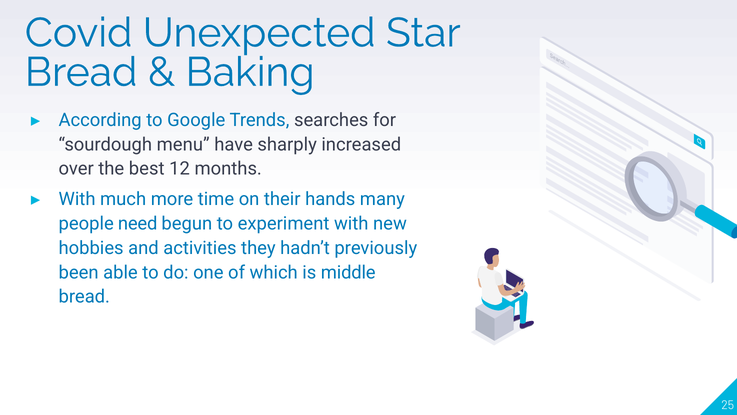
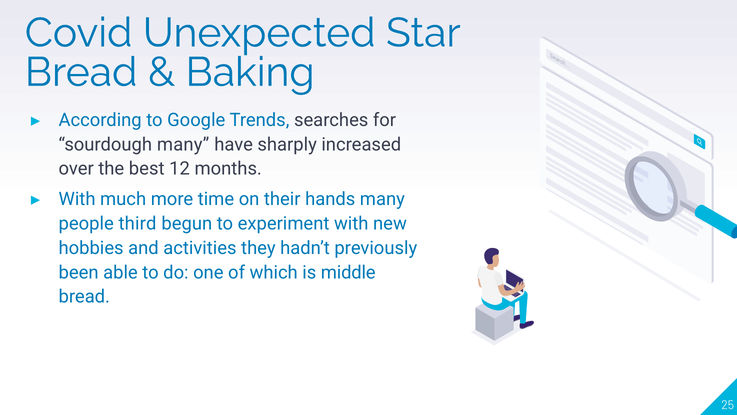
sourdough menu: menu -> many (183, 144)
need: need -> third (137, 224)
